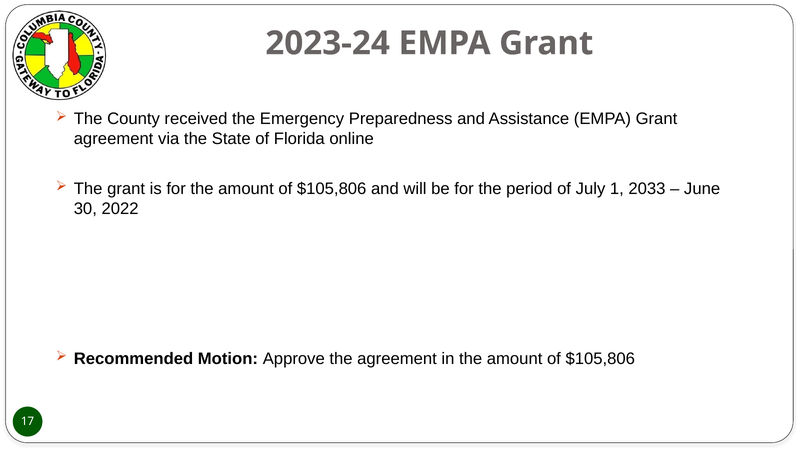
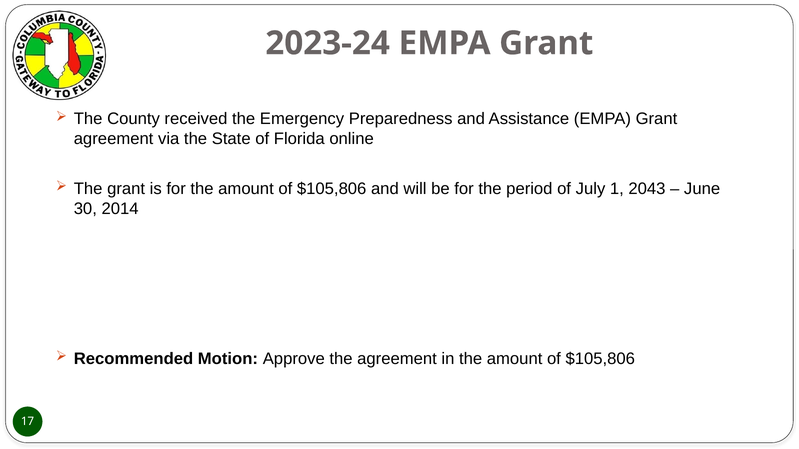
2033: 2033 -> 2043 (647, 189)
2022: 2022 -> 2014 (120, 209)
